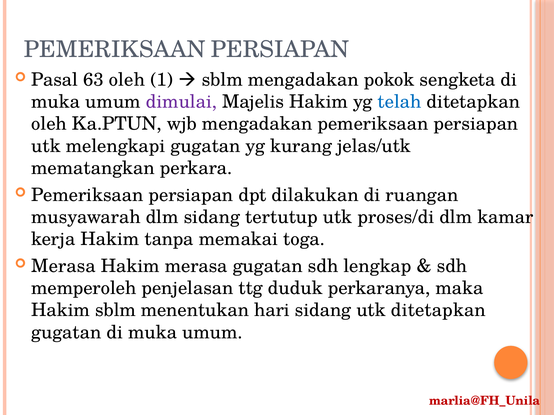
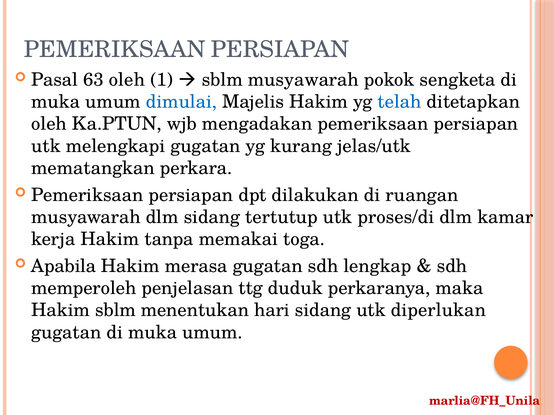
sblm mengadakan: mengadakan -> musyawarah (303, 80)
dimulai colour: purple -> blue (181, 102)
Merasa: Merasa -> Apabila (64, 266)
utk ditetapkan: ditetapkan -> diperlukan (438, 311)
